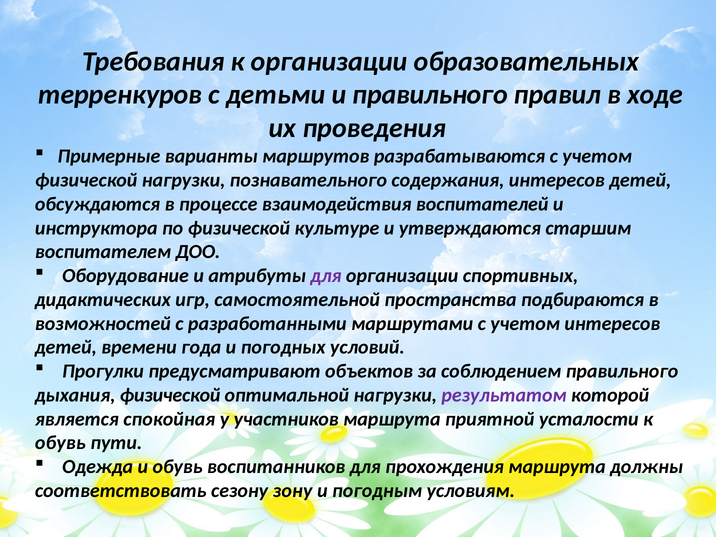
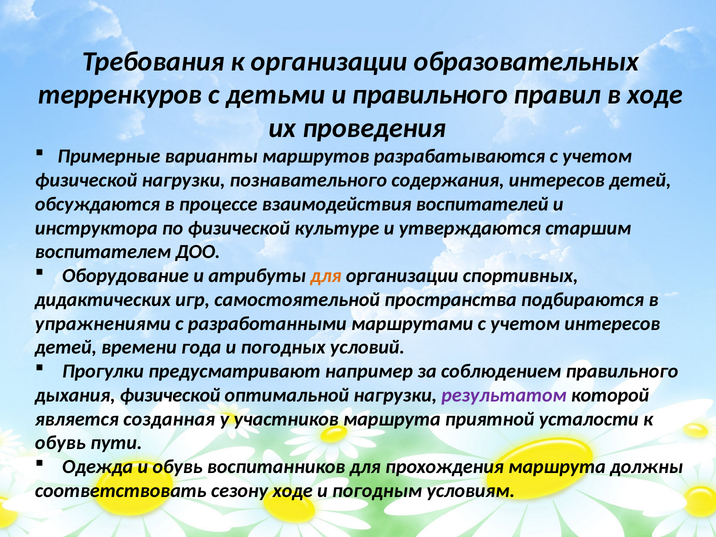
для colour: purple -> orange (326, 276)
возможностей: возможностей -> упражнениями (103, 323)
объектов: объектов -> например (369, 371)
спокойная: спокойная -> созданная (169, 419)
сезону зону: зону -> ходе (293, 491)
